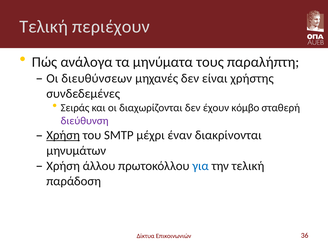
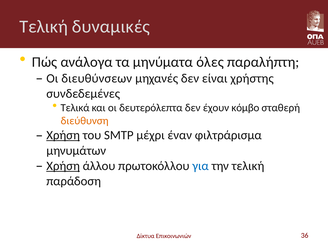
περιέχουν: περιέχουν -> δυναμικές (111, 27)
τους: τους -> όλες (210, 62)
Σειράς: Σειράς -> Τελικά (75, 108)
διαχωρίζονται: διαχωρίζονται -> δευτερόλεπτα (151, 108)
διεύθυνση colour: purple -> orange (85, 121)
διακρίνονται: διακρίνονται -> φιλτράρισμα (228, 135)
Χρήση underline: none -> present (63, 166)
